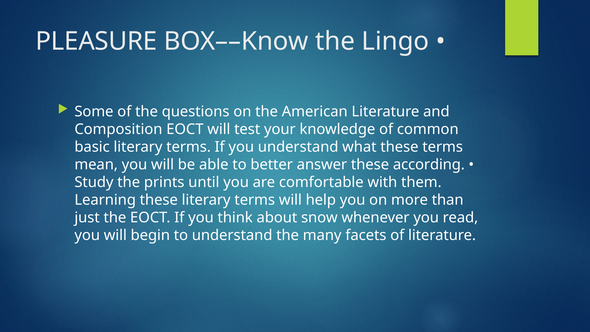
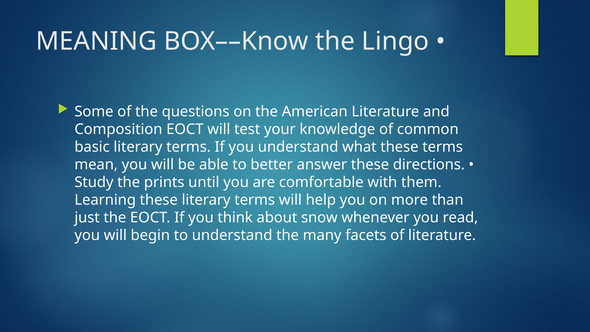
PLEASURE: PLEASURE -> MEANING (96, 41)
according: according -> directions (429, 165)
